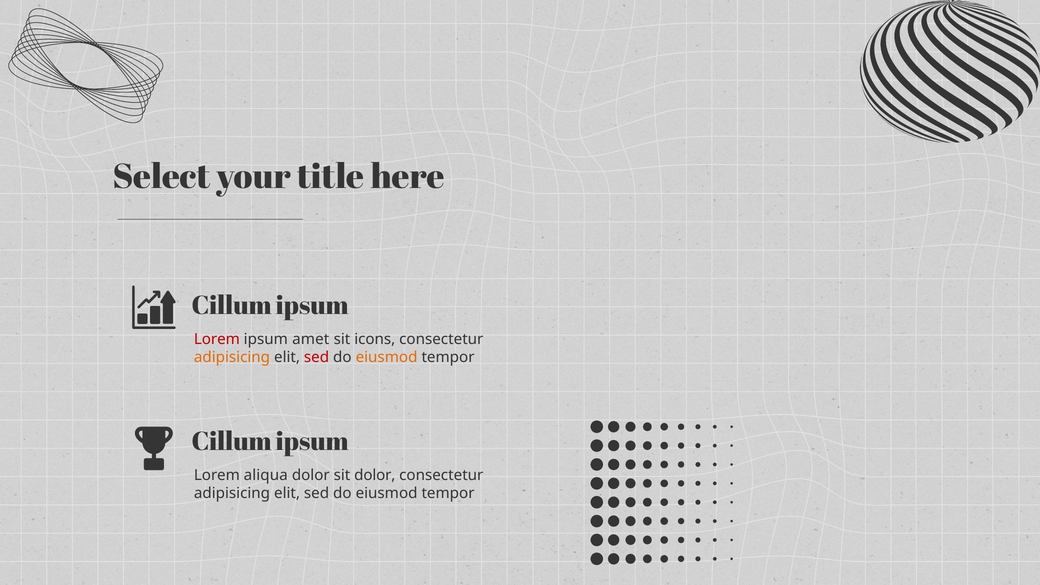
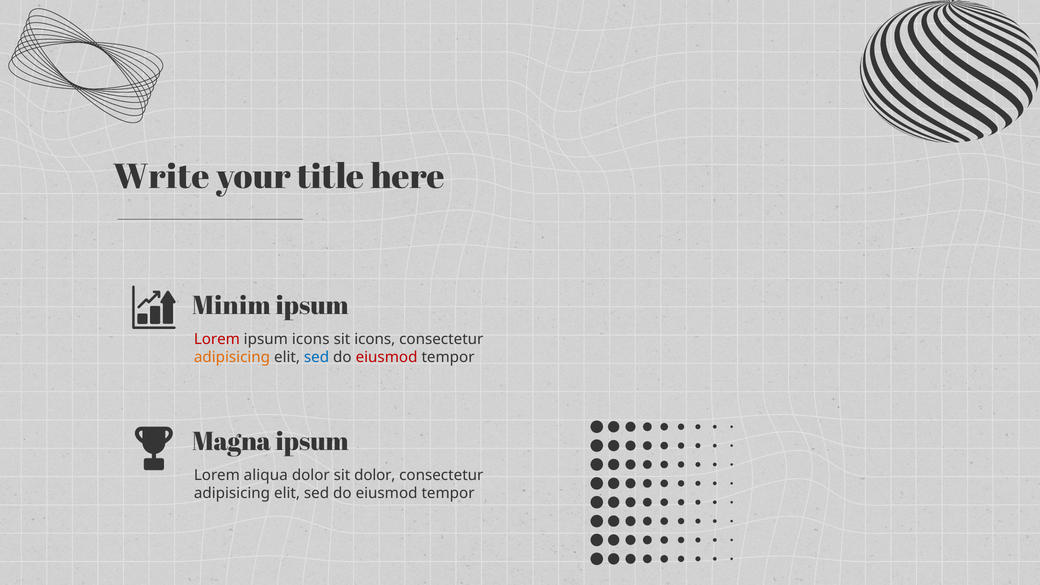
Select: Select -> Write (161, 177)
Cillum: Cillum -> Minim (231, 306)
ipsum amet: amet -> icons (311, 339)
sed colour: red -> blue (317, 357)
eiusmod colour: orange -> red (387, 357)
Cillum: Cillum -> Magna (232, 441)
